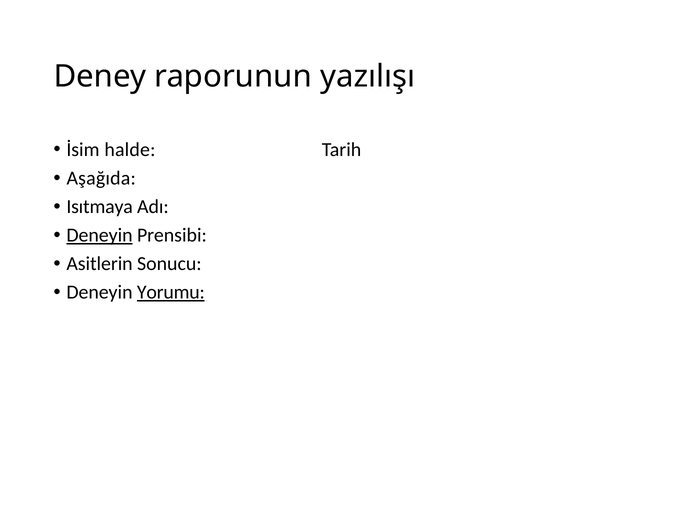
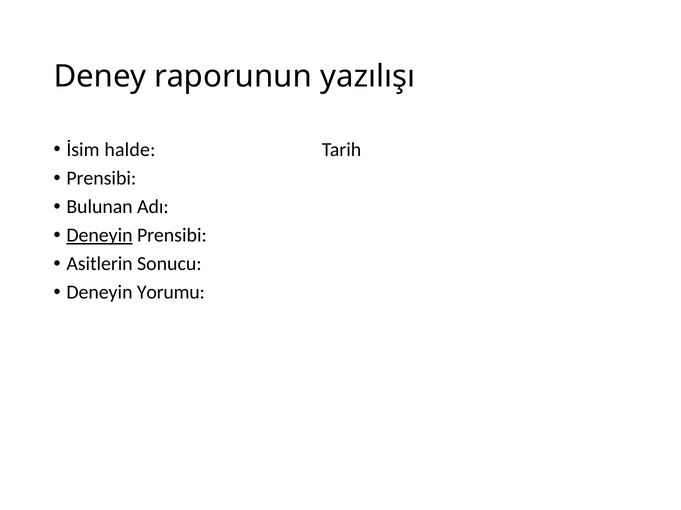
Aşağıda: Aşağıda -> Prensibi (101, 179)
Isıtmaya: Isıtmaya -> Bulunan (100, 207)
Yorumu underline: present -> none (171, 293)
